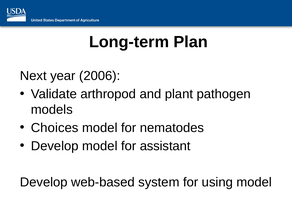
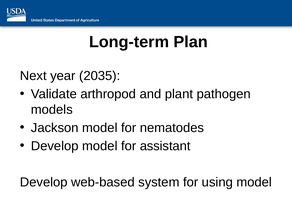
2006: 2006 -> 2035 (100, 76)
Choices: Choices -> Jackson (55, 128)
